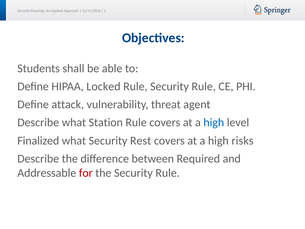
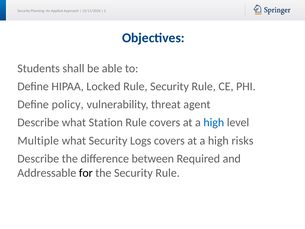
attack: attack -> policy (68, 104)
Finalized: Finalized -> Multiple (38, 141)
Rest: Rest -> Logs (141, 141)
for colour: red -> black (86, 173)
